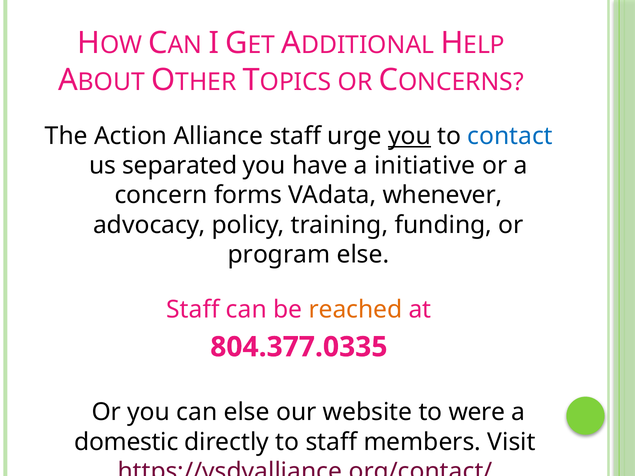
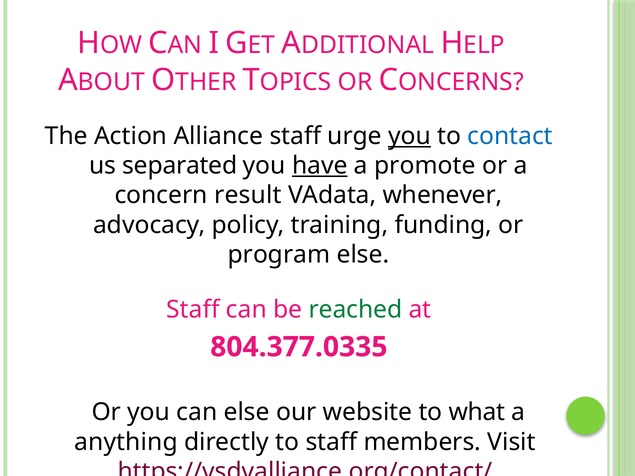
have underline: none -> present (320, 166)
initiative: initiative -> promote (425, 166)
forms: forms -> result (248, 195)
reached colour: orange -> green (356, 310)
were: were -> what (477, 413)
domestic: domestic -> anything (126, 442)
